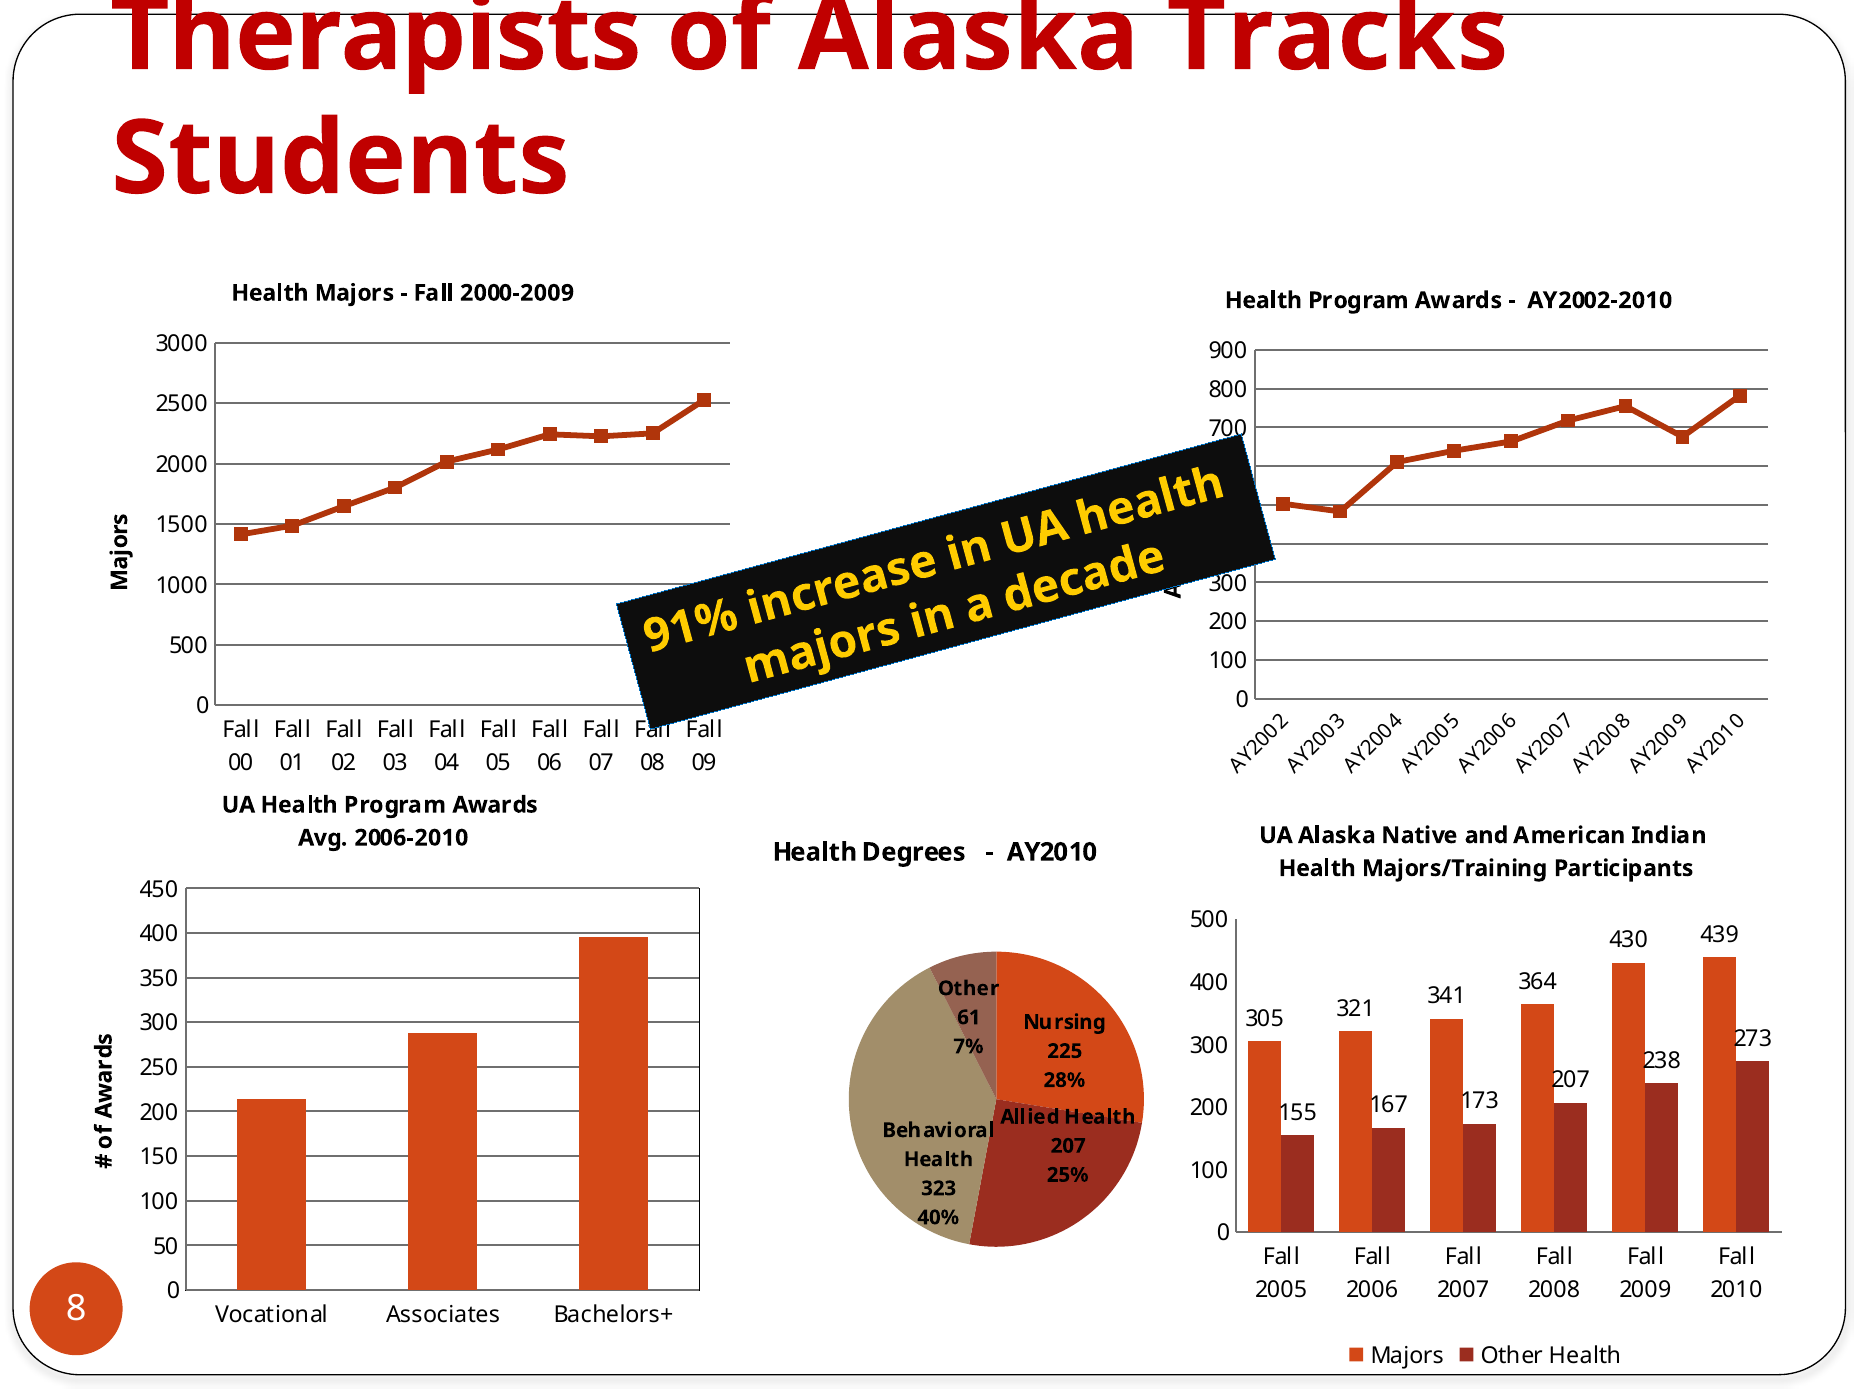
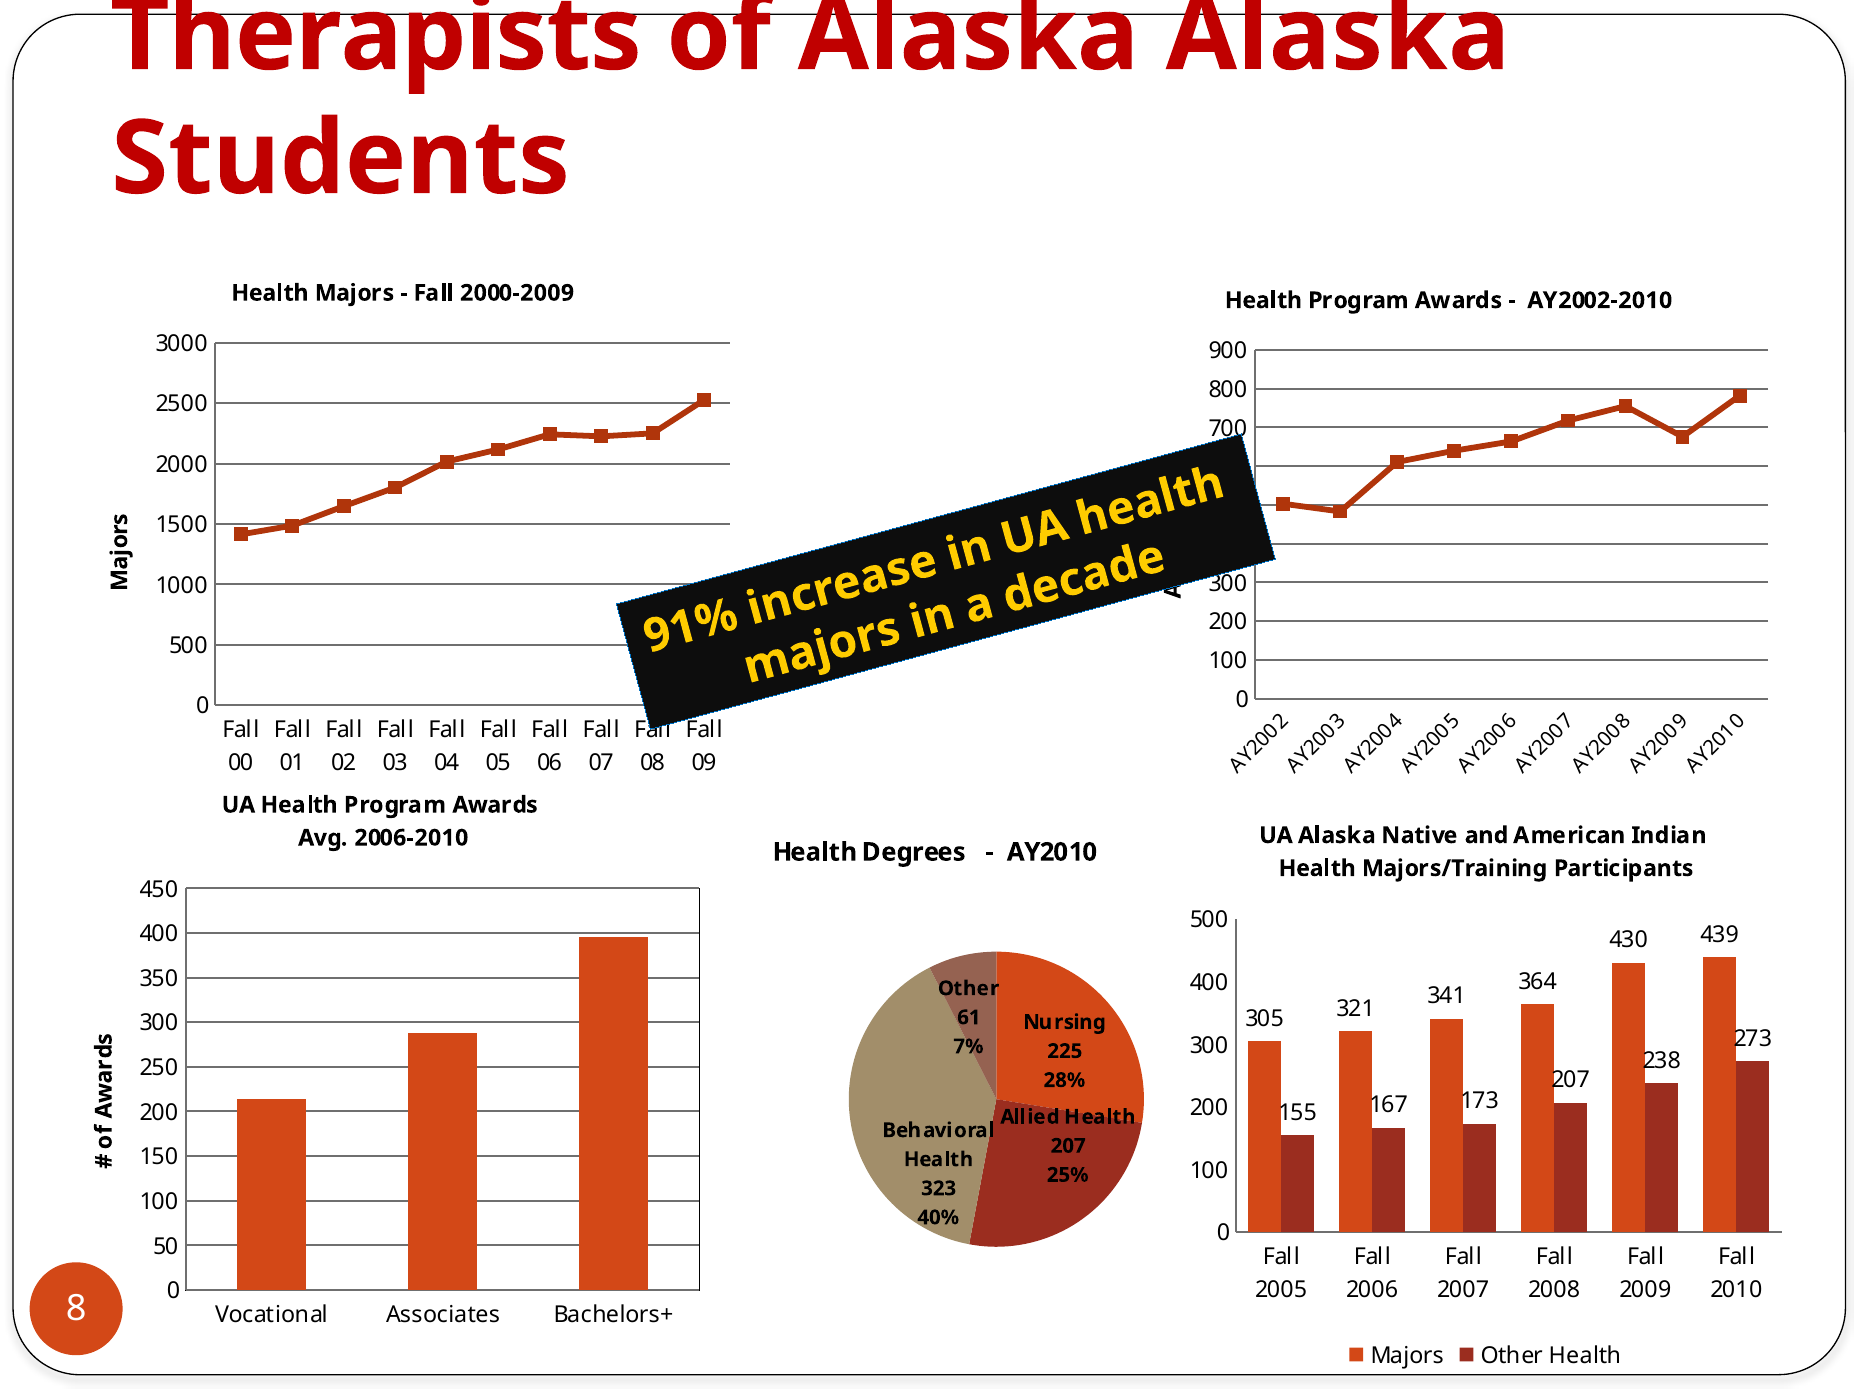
Alaska Tracks: Tracks -> Alaska (1338, 35)
